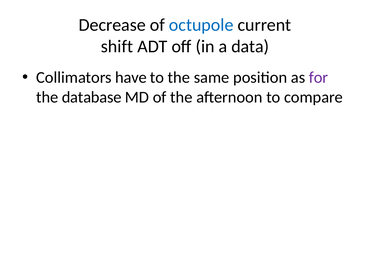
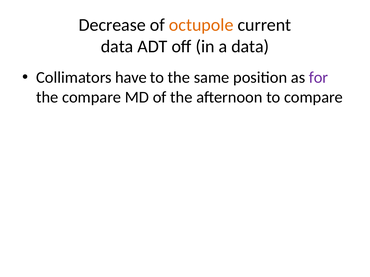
octupole colour: blue -> orange (201, 25)
shift: shift -> data (117, 47)
the database: database -> compare (92, 97)
